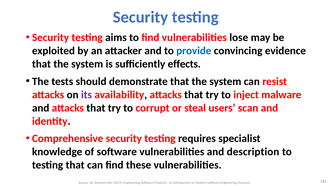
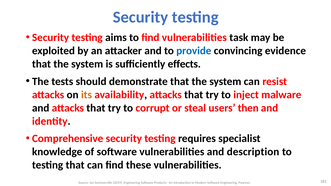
lose: lose -> task (239, 38)
its colour: purple -> orange (86, 95)
scan: scan -> then (248, 108)
